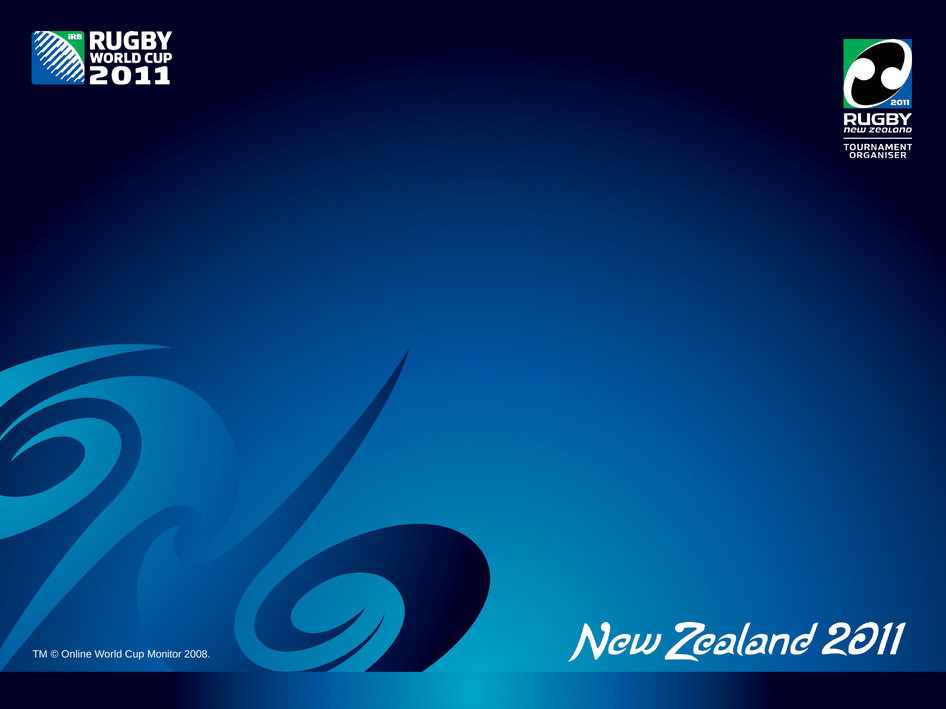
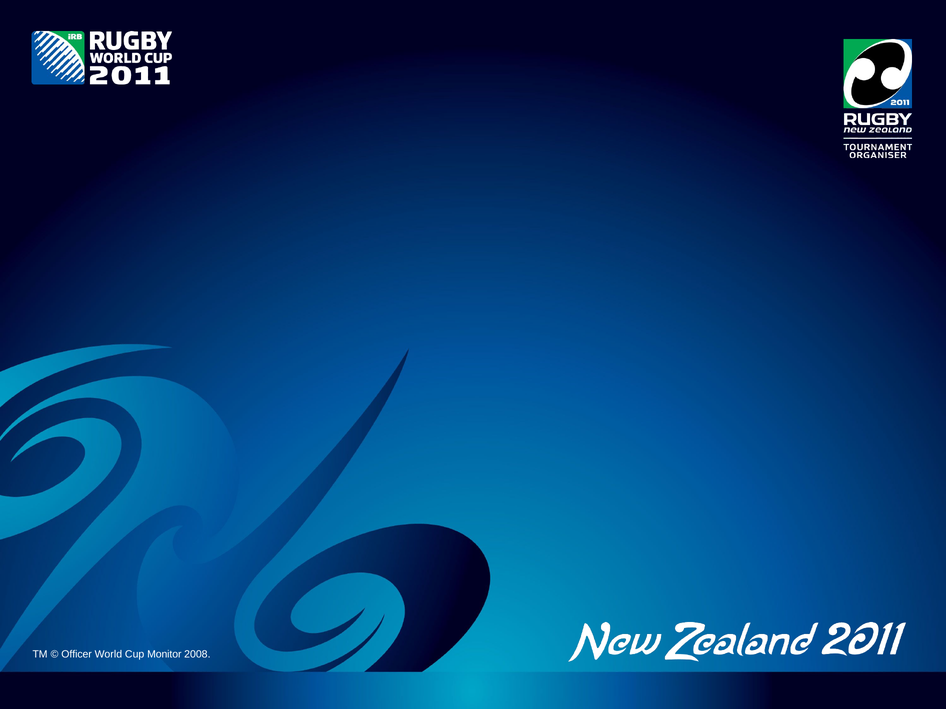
Online: Online -> Officer (77, 655)
